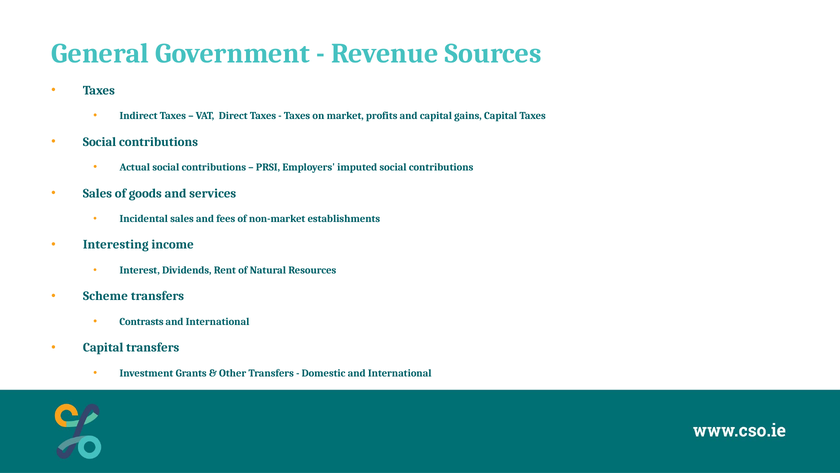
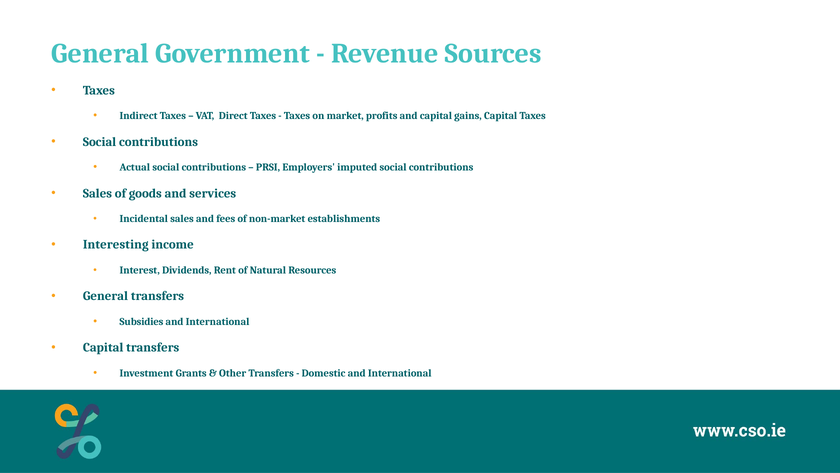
Scheme: Scheme -> General (105, 296)
Contrasts: Contrasts -> Subsidies (142, 321)
